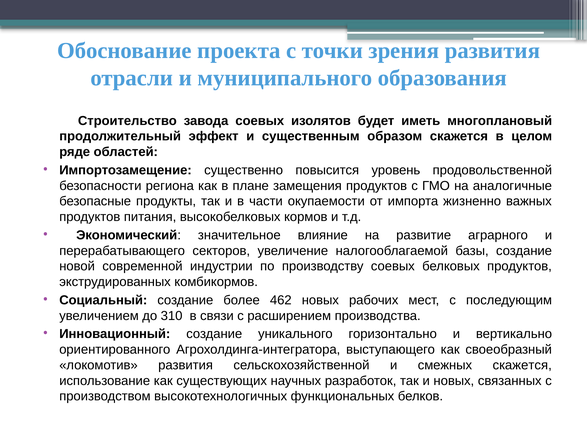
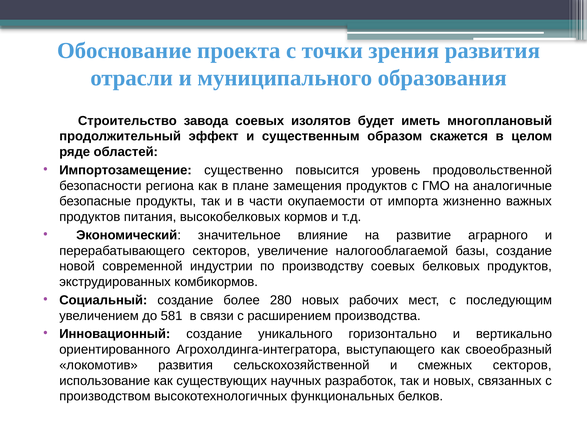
462: 462 -> 280 (281, 300)
310: 310 -> 581 (172, 316)
смежных скажется: скажется -> секторов (522, 365)
